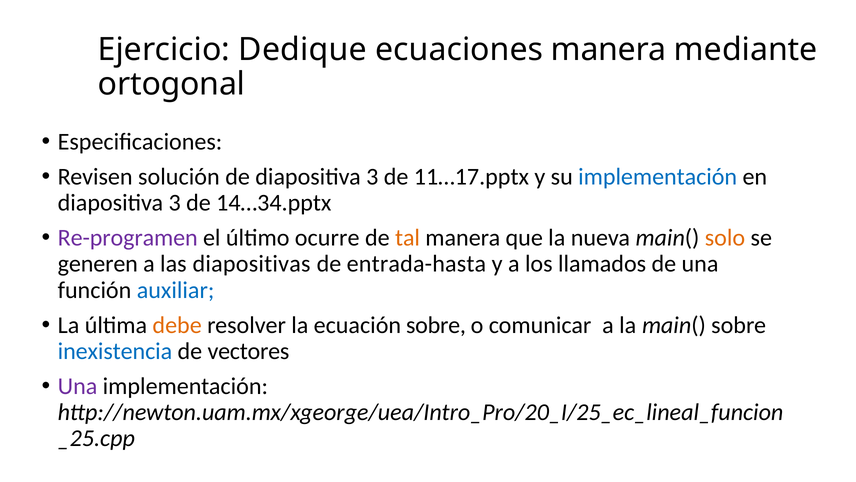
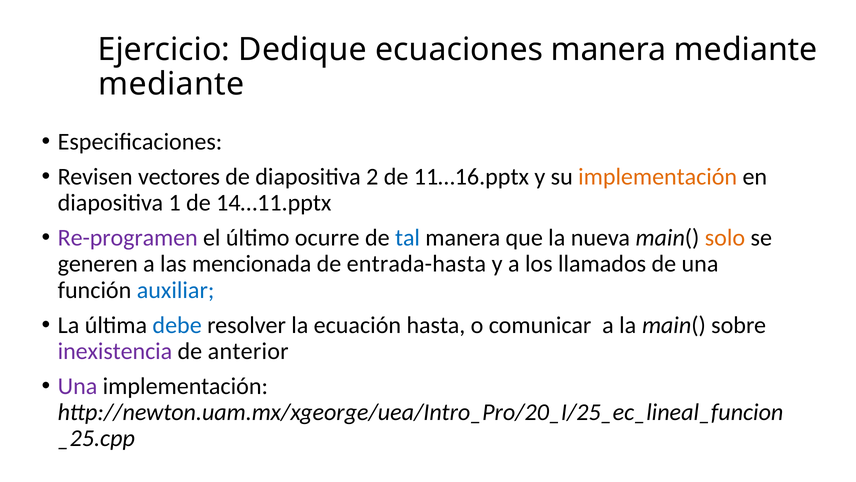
ortogonal: ortogonal -> mediante (171, 84)
solución: solución -> vectores (179, 177)
de diapositiva 3: 3 -> 2 (372, 177)
11…17.pptx: 11…17.pptx -> 11…16.pptx (471, 177)
implementación colour: blue -> orange (658, 177)
3: 3 -> 1 (175, 203)
14…34.pptx: 14…34.pptx -> 14…11.pptx (274, 203)
tal colour: orange -> blue (408, 238)
diapositivas: diapositivas -> mencionada (252, 264)
debe colour: orange -> blue (177, 325)
ecuación sobre: sobre -> hasta (436, 325)
inexistencia colour: blue -> purple (115, 351)
vectores: vectores -> anterior (248, 351)
